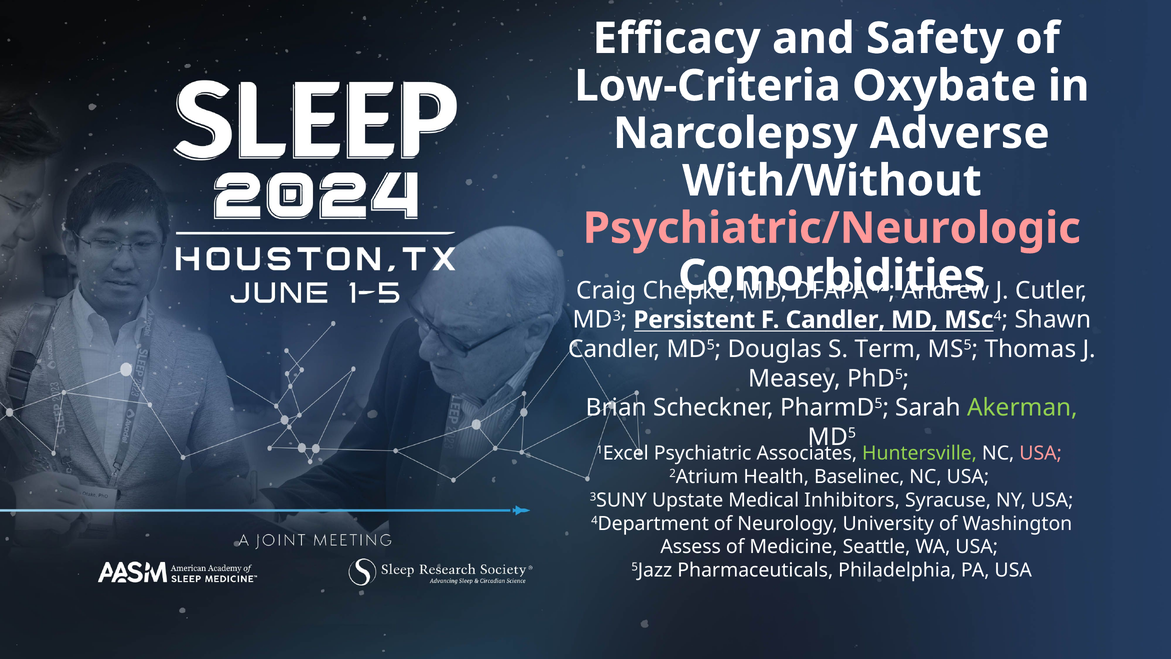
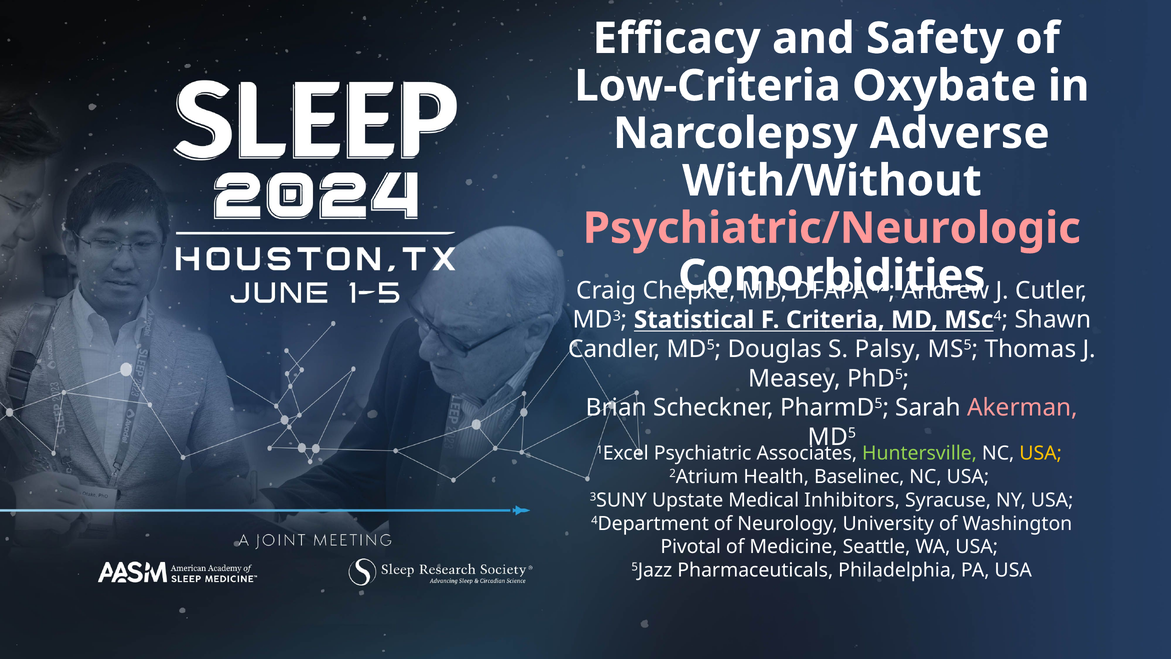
Persistent: Persistent -> Statistical (694, 320)
F Candler: Candler -> Criteria (835, 320)
Term: Term -> Palsy (888, 349)
Akerman colour: light green -> pink (1023, 408)
USA colour: pink -> yellow (1041, 453)
Assess: Assess -> Pivotal (691, 547)
